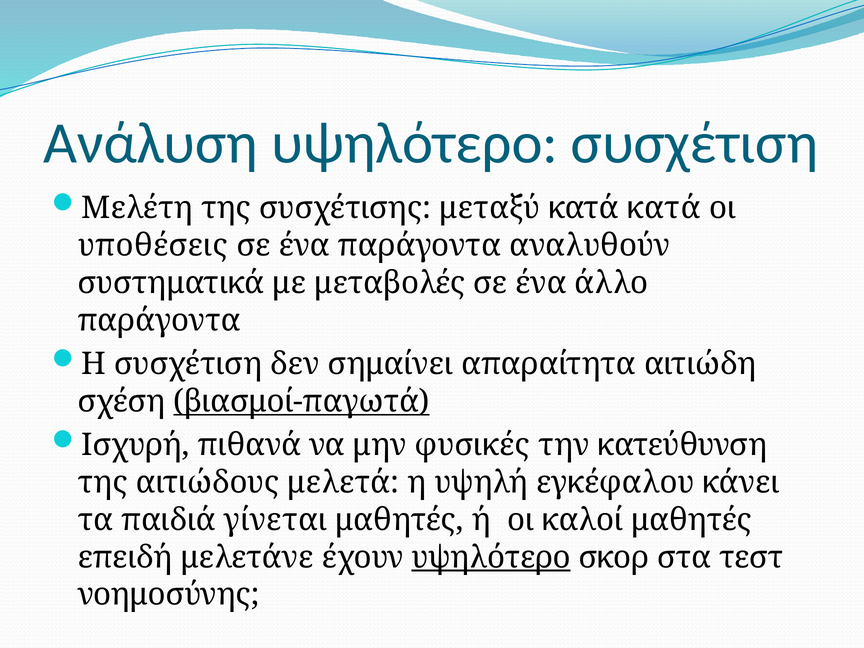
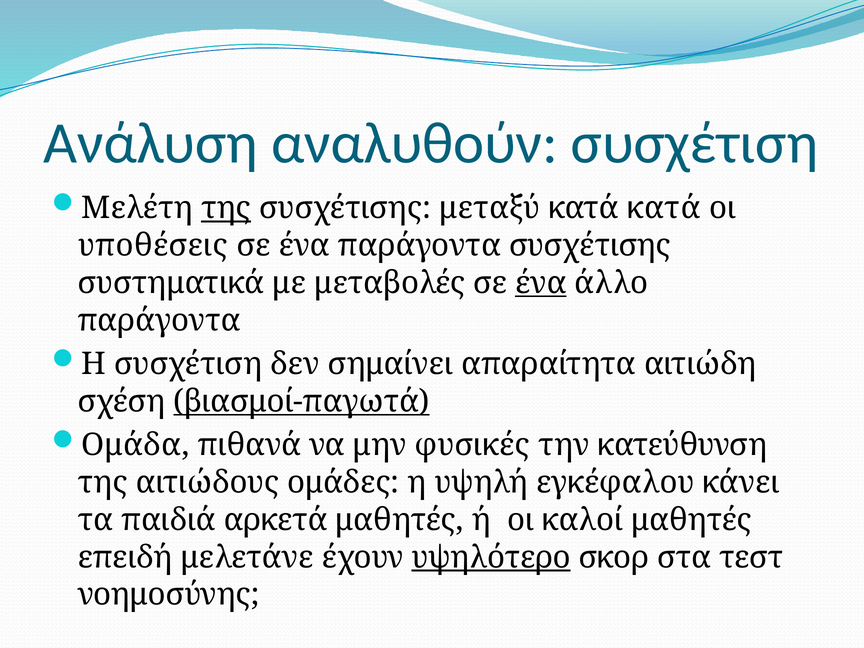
Ανάλυση υψηλότερο: υψηλότερο -> αναλυθούν (415, 143)
της underline: none -> present (226, 208)
παράγοντα αναλυθούν: αναλυθούν -> συσχέτισης (590, 245)
ένα underline: none -> present (541, 283)
Ισχυρή: Ισχυρή -> Ομάδα (135, 445)
μελετά: μελετά -> ομάδες (343, 482)
γίνεται: γίνεται -> αρκετά (276, 520)
